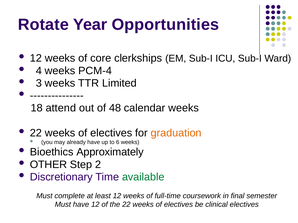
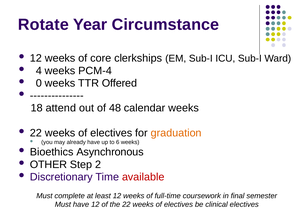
Opportunities: Opportunities -> Circumstance (165, 25)
3: 3 -> 0 (39, 83)
Limited: Limited -> Offered (119, 83)
Approximately: Approximately -> Asynchronous (110, 152)
available colour: green -> red (143, 177)
